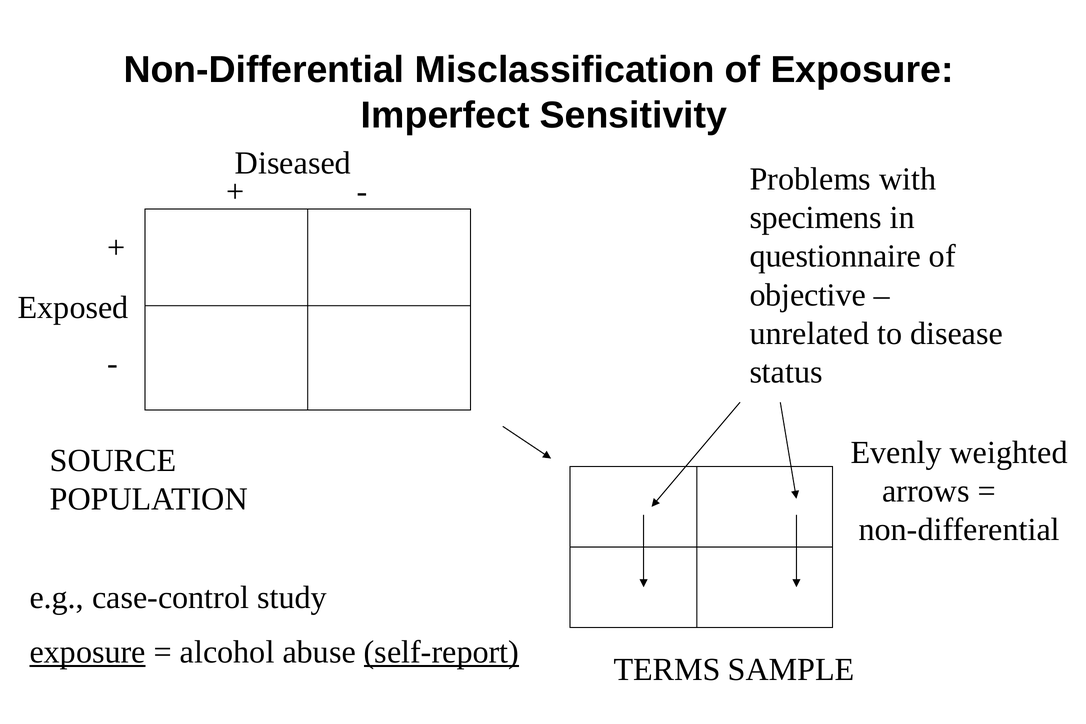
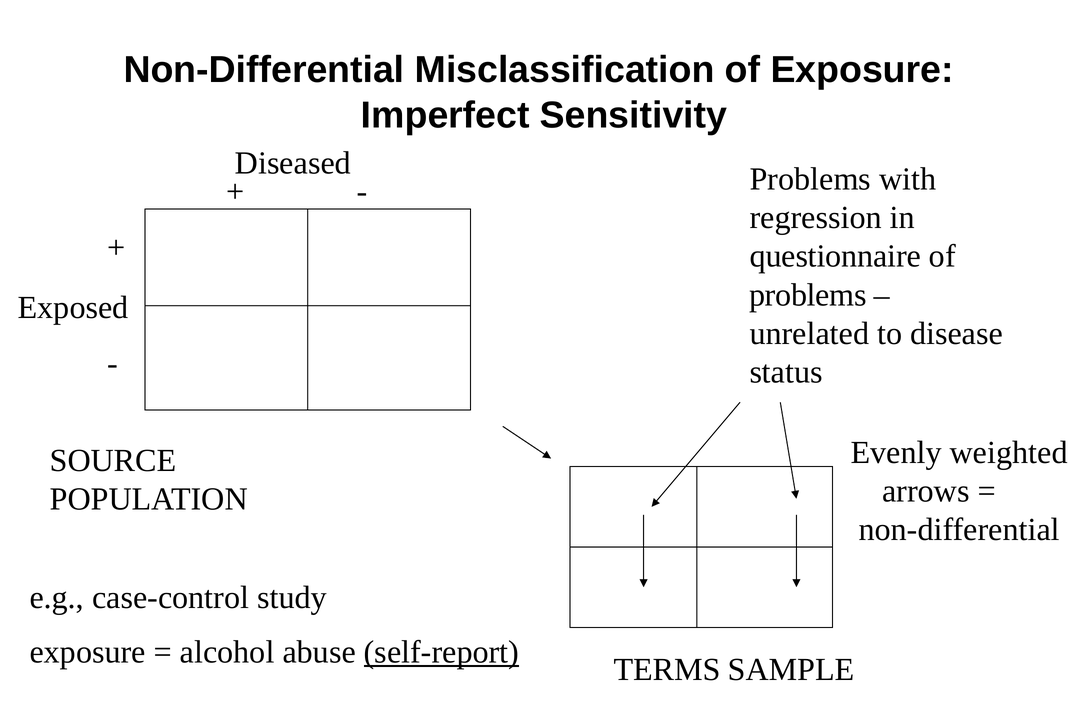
specimens: specimens -> regression (816, 218)
objective: objective -> problems (808, 295)
exposure underline: present -> none (88, 652)
